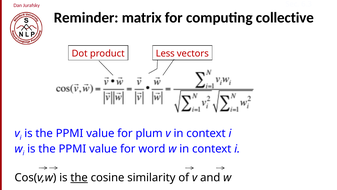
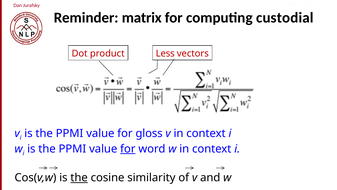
collective: collective -> custodial (285, 18)
plum: plum -> gloss (149, 133)
for underline: none -> present (128, 148)
